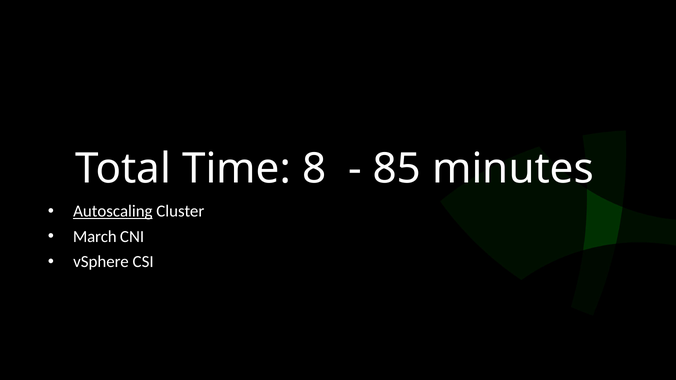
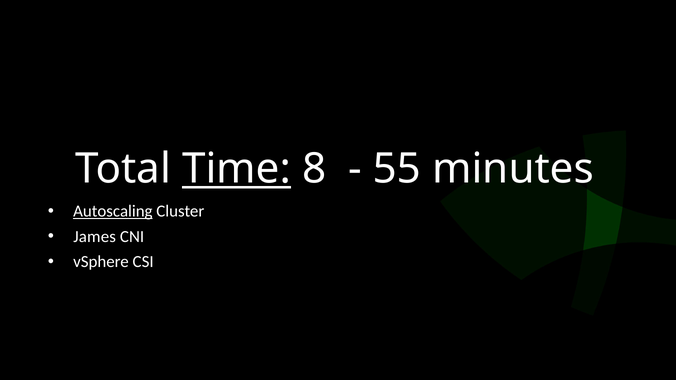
Time underline: none -> present (237, 169)
85: 85 -> 55 (397, 169)
March: March -> James (95, 237)
